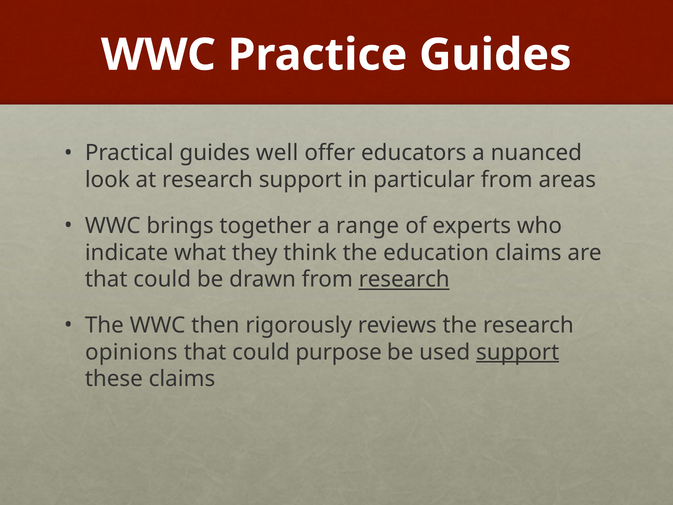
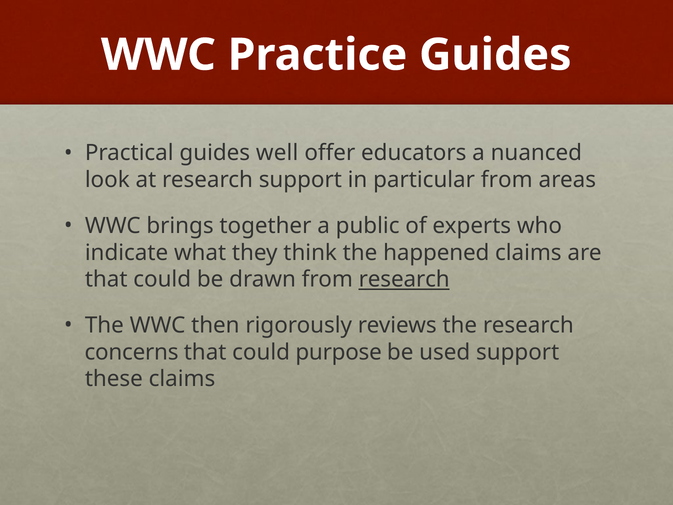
range: range -> public (368, 226)
education: education -> happened (436, 252)
opinions: opinions -> concerns (132, 352)
support underline: present -> none (518, 352)
